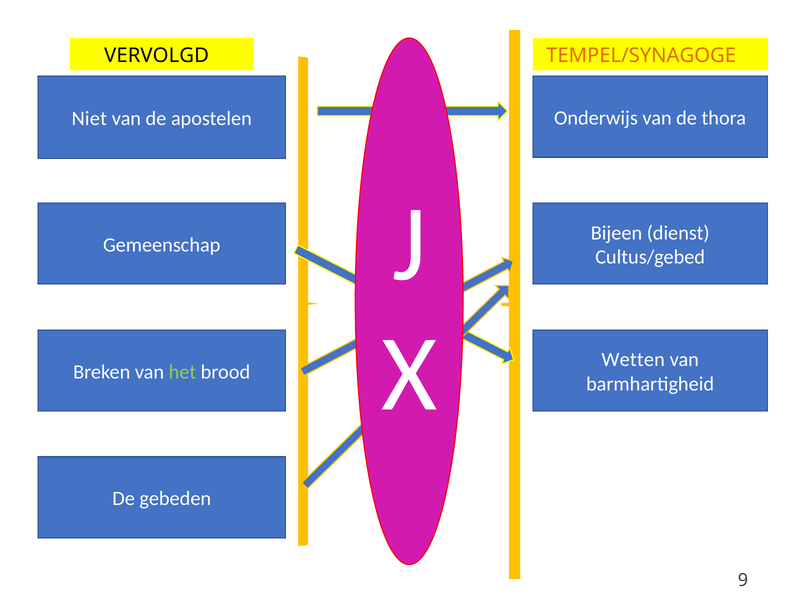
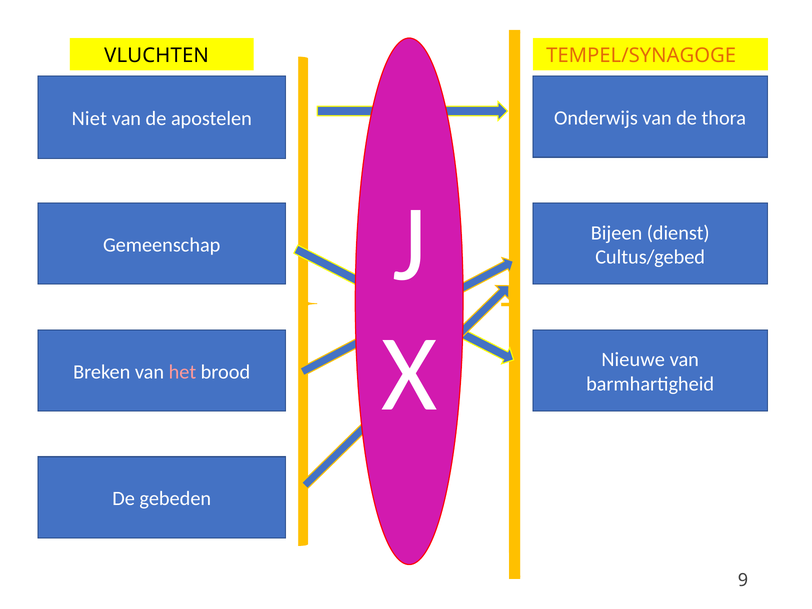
VERVOLGD: VERVOLGD -> VLUCHTEN (157, 56)
Wetten: Wetten -> Nieuwe (633, 360)
het colour: light green -> pink (182, 372)
